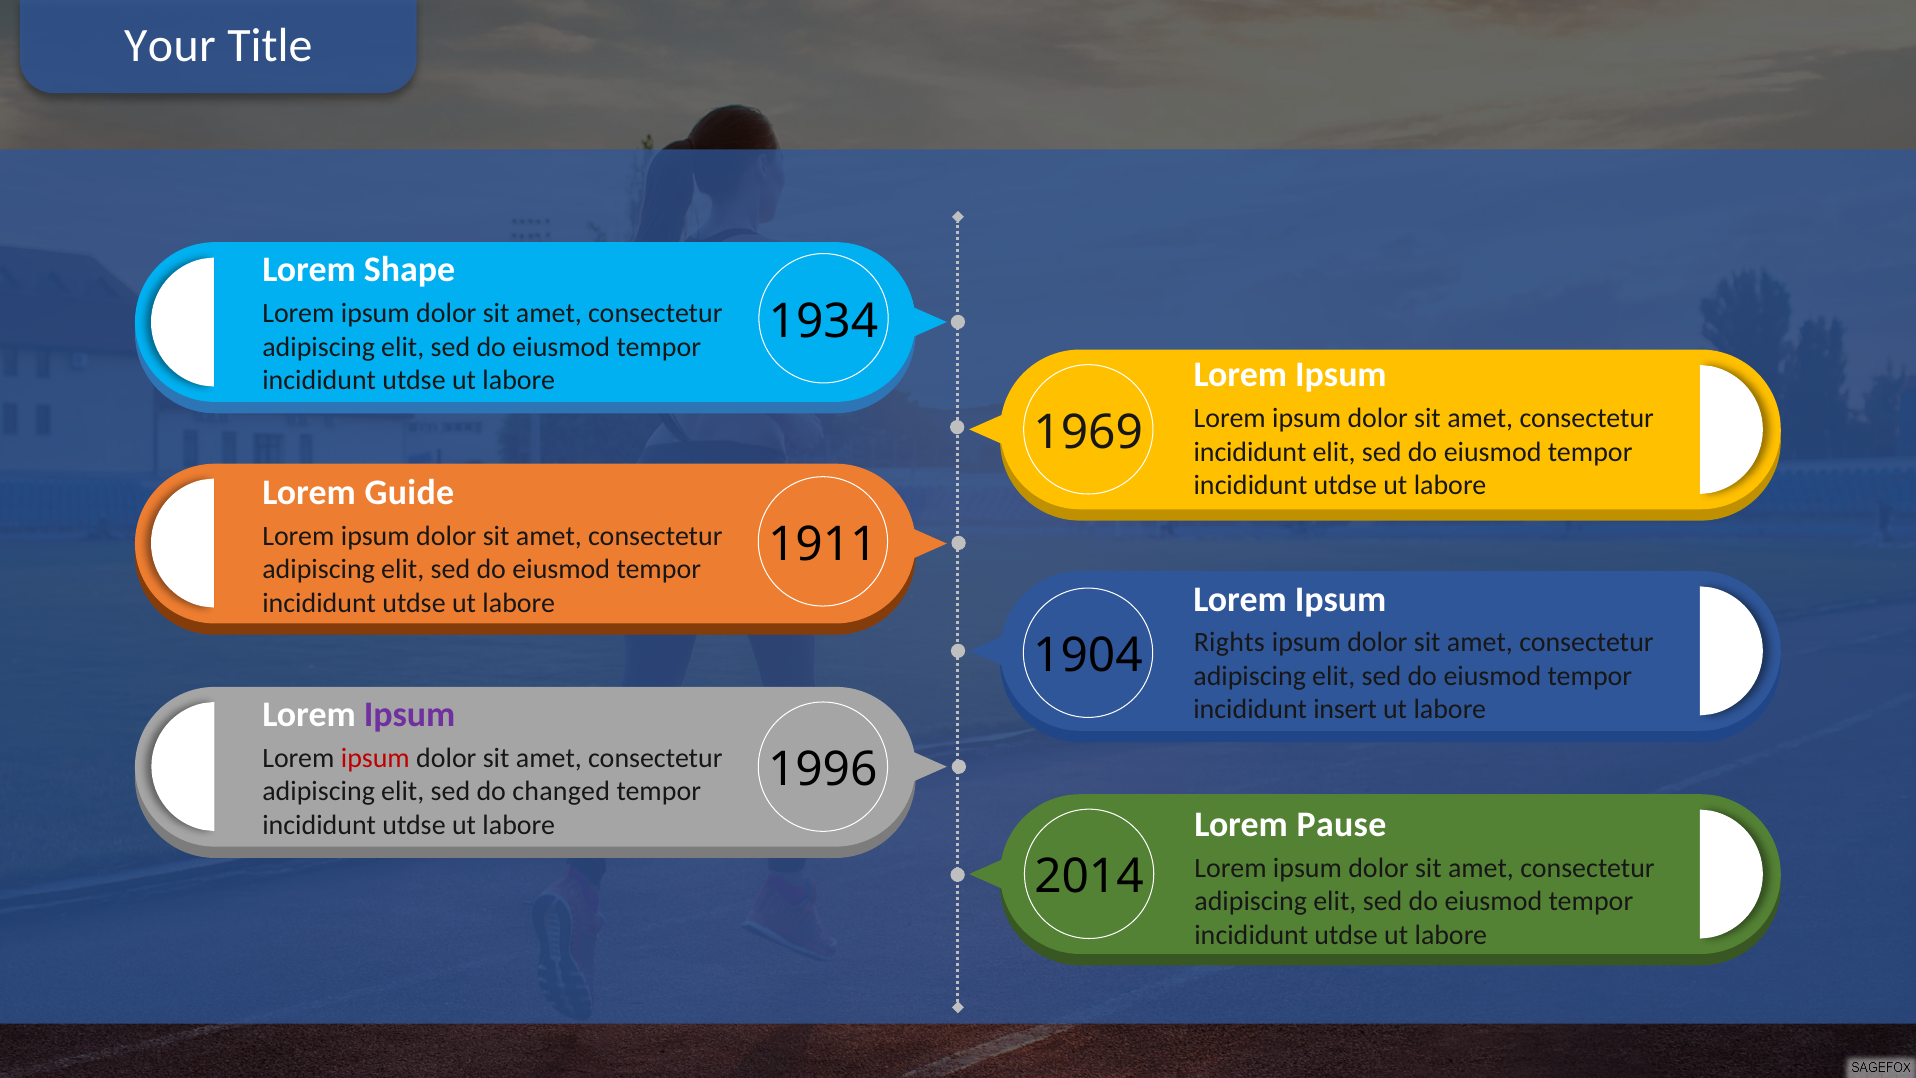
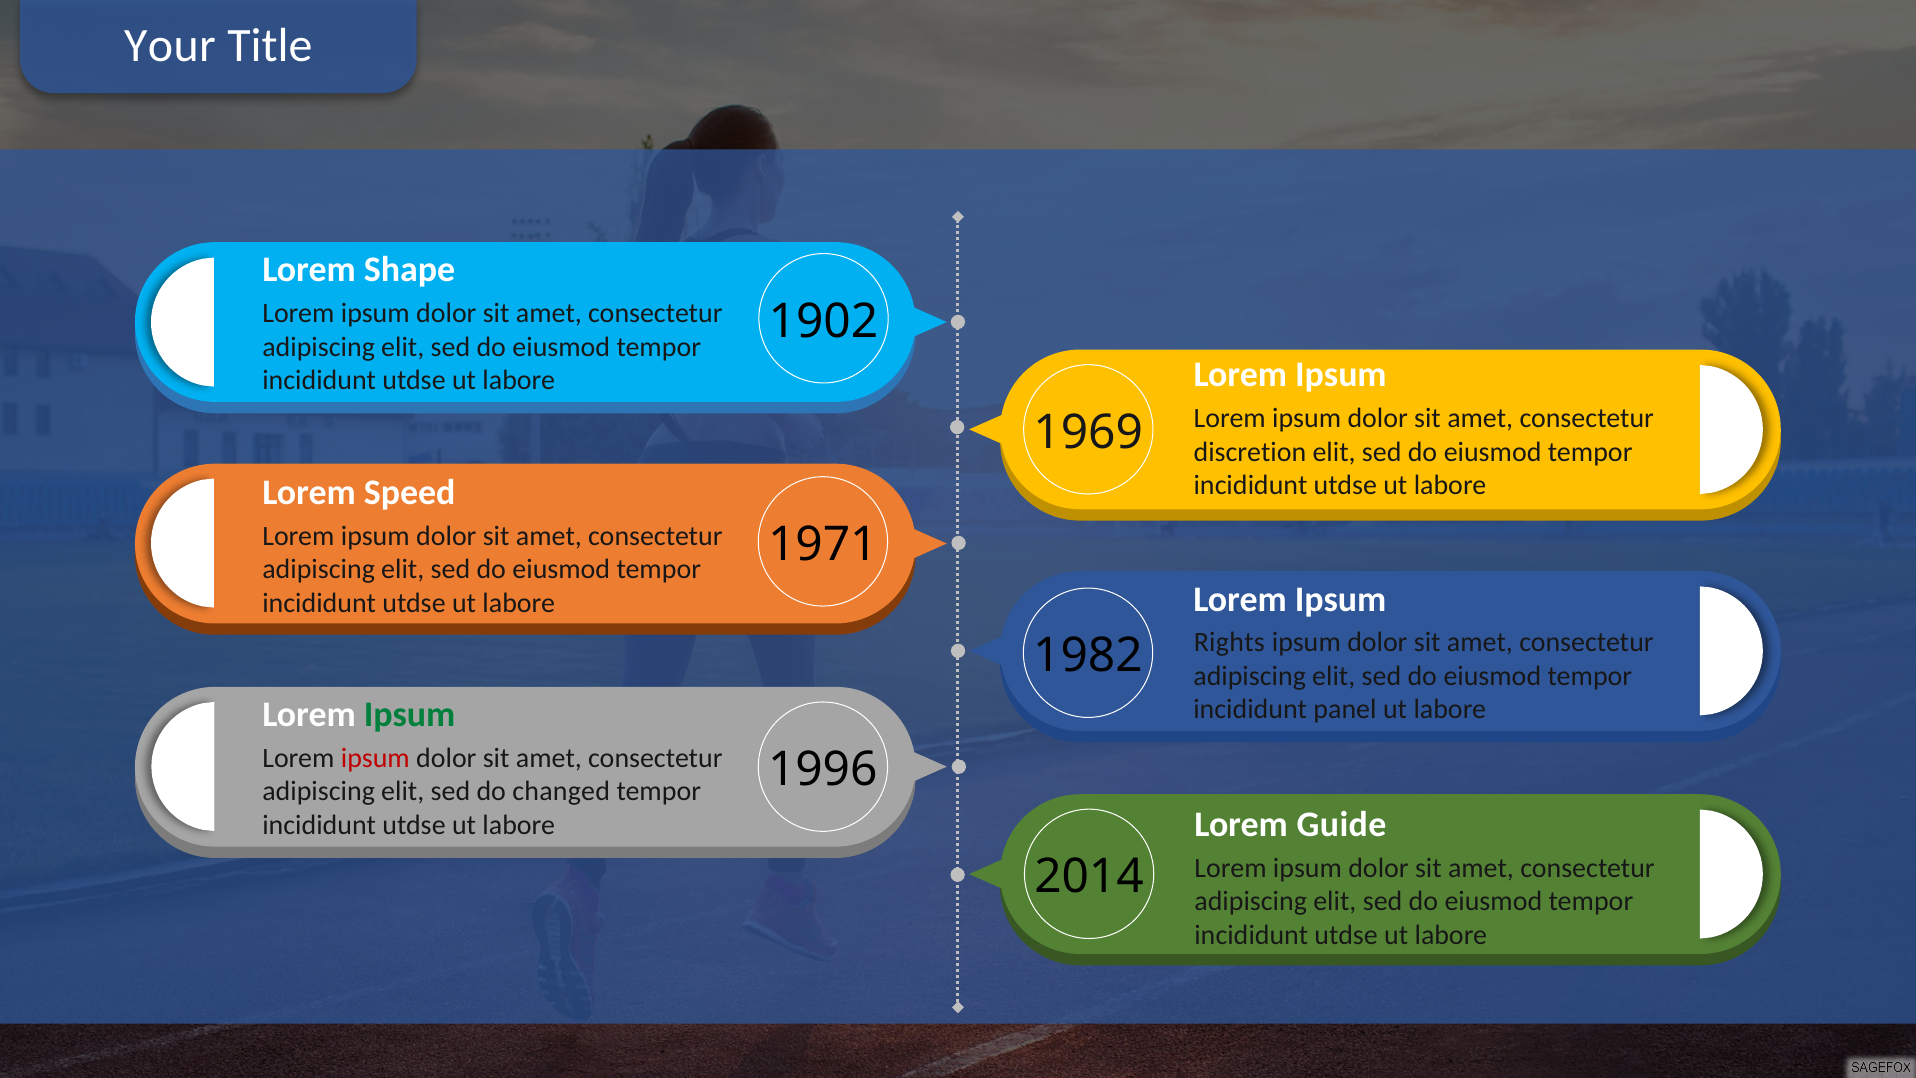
1934: 1934 -> 1902 (823, 321)
incididunt: incididunt -> discretion (1250, 452)
Guide: Guide -> Speed (410, 492)
1911: 1911 -> 1971 (823, 545)
1904: 1904 -> 1982 (1088, 656)
insert: insert -> panel (1345, 710)
Ipsum colour: purple -> green (410, 715)
Pause: Pause -> Guide (1342, 825)
